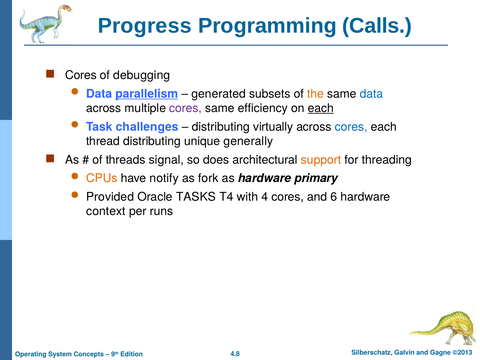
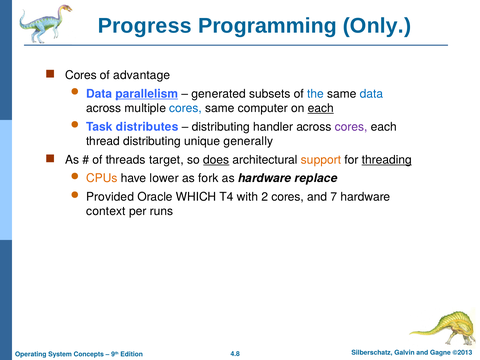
Calls: Calls -> Only (377, 26)
debugging: debugging -> advantage (142, 75)
the colour: orange -> blue (315, 94)
cores colour: purple -> blue (186, 108)
efficiency: efficiency -> computer (263, 108)
challenges: challenges -> distributes (147, 127)
virtually: virtually -> handler (273, 127)
cores colour: blue -> purple (351, 127)
signal: signal -> target (166, 160)
does underline: none -> present (216, 160)
threading underline: none -> present (387, 160)
notify: notify -> lower (164, 178)
primary: primary -> replace (316, 178)
TASKS: TASKS -> WHICH (196, 197)
4: 4 -> 2 (265, 197)
6: 6 -> 7 (334, 197)
